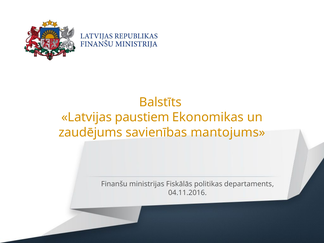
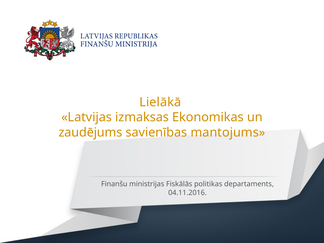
Balstīts: Balstīts -> Lielākā (160, 102)
paustiem: paustiem -> izmaksas (142, 117)
